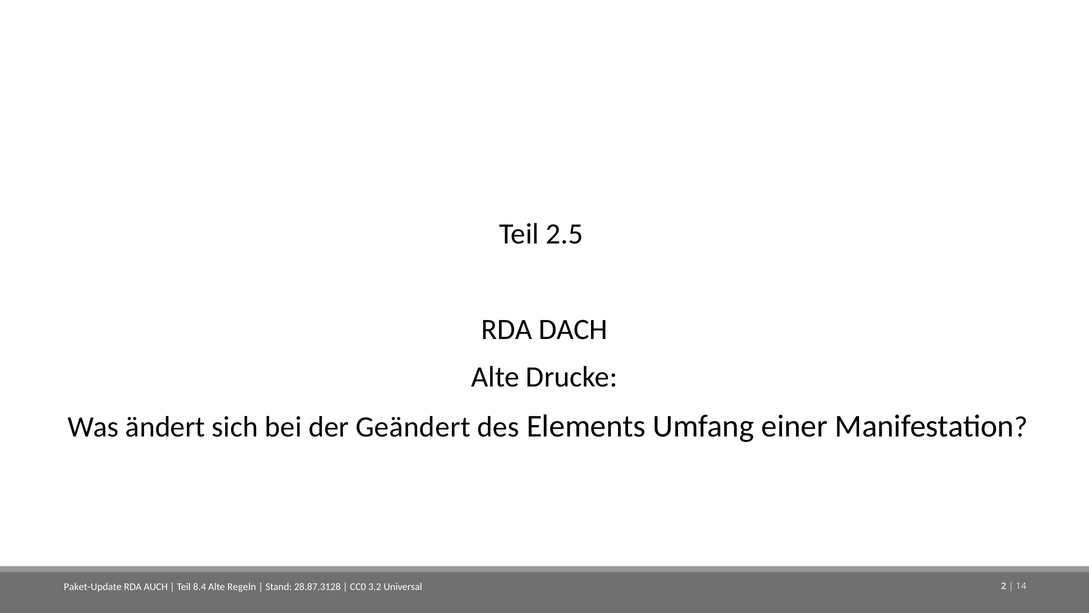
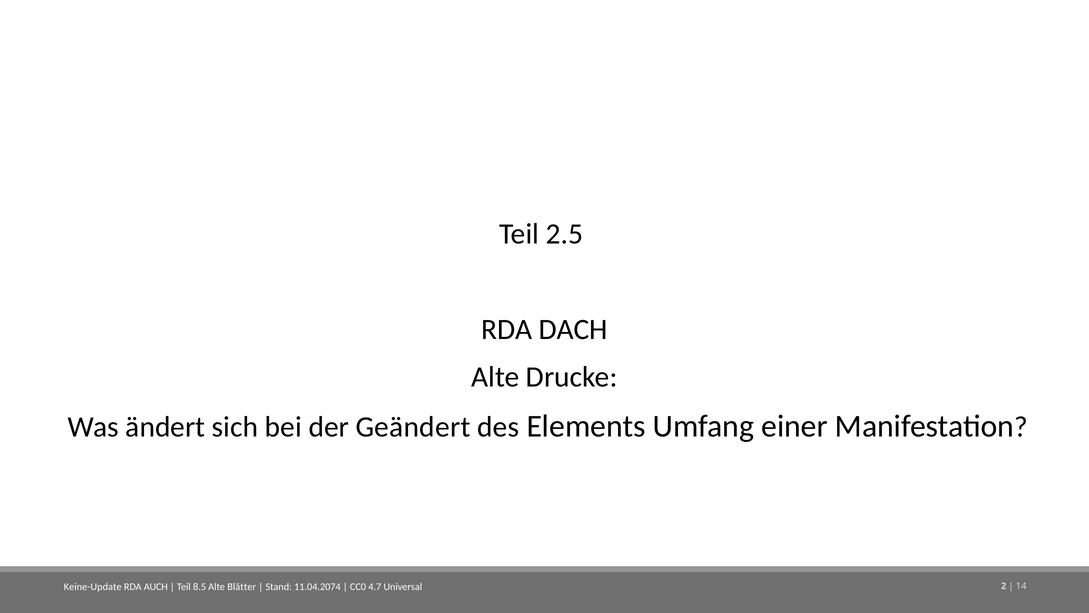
Paket-Update: Paket-Update -> Keine-Update (93, 586)
8.4: 8.4 -> 8.5 (200, 586)
Regeln: Regeln -> Blätter (242, 586)
28.87.3128: 28.87.3128 -> 11.04.2074 (317, 586)
3.2: 3.2 -> 4.7 (375, 586)
